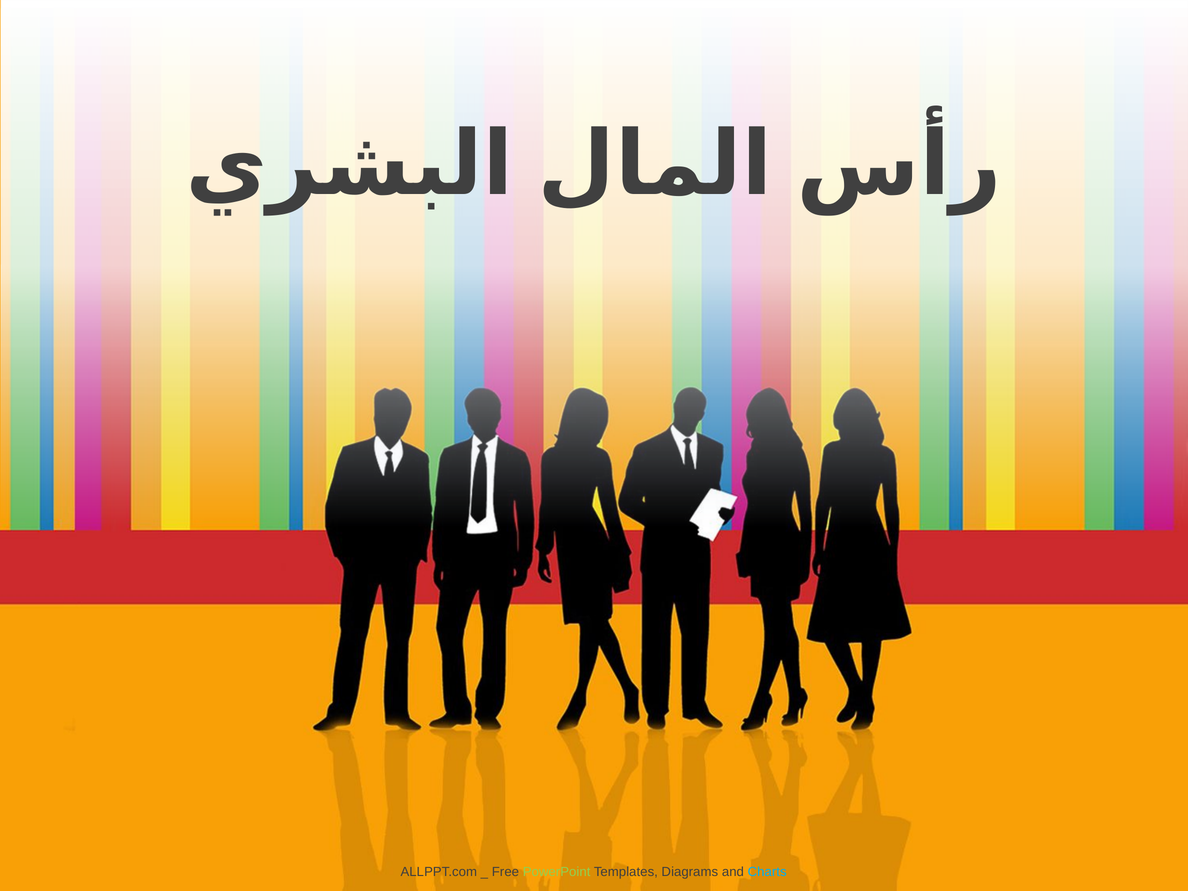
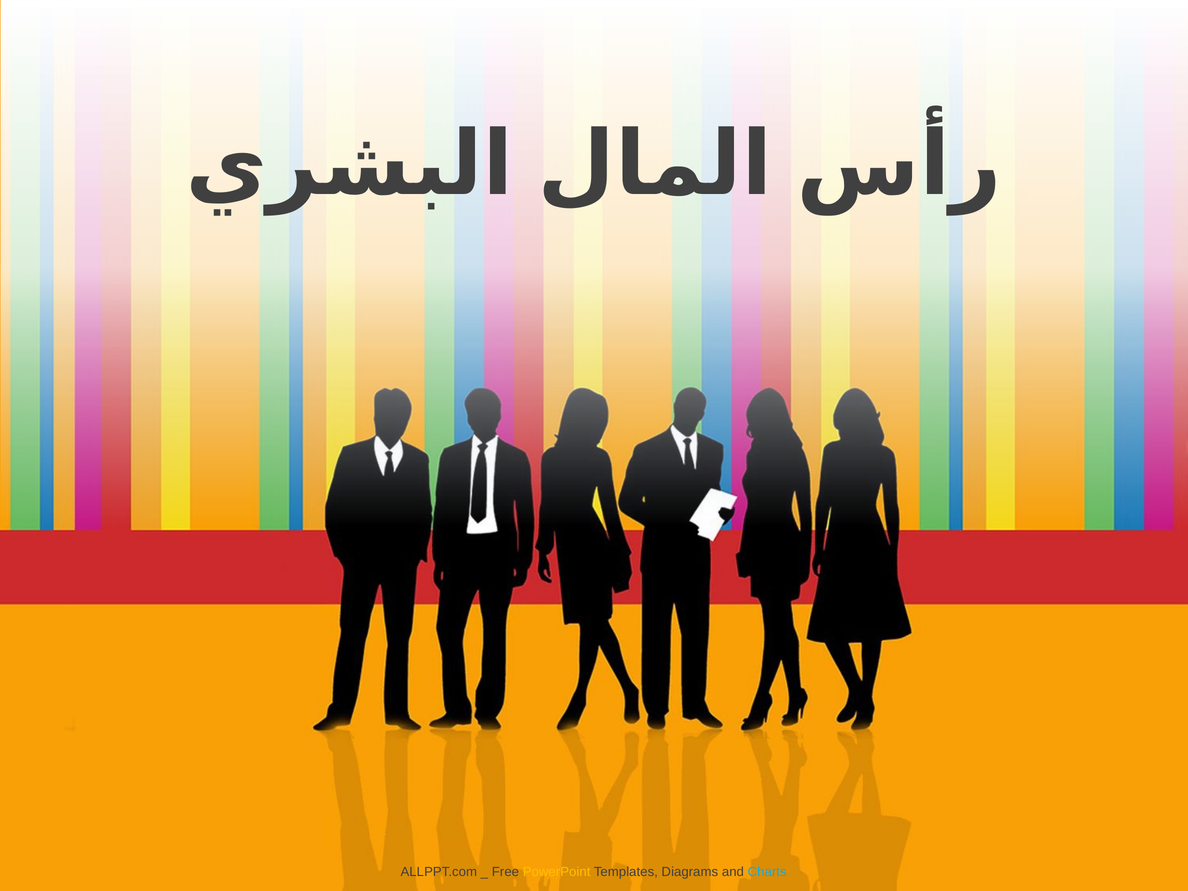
PowerPoint colour: light green -> yellow (557, 872)
